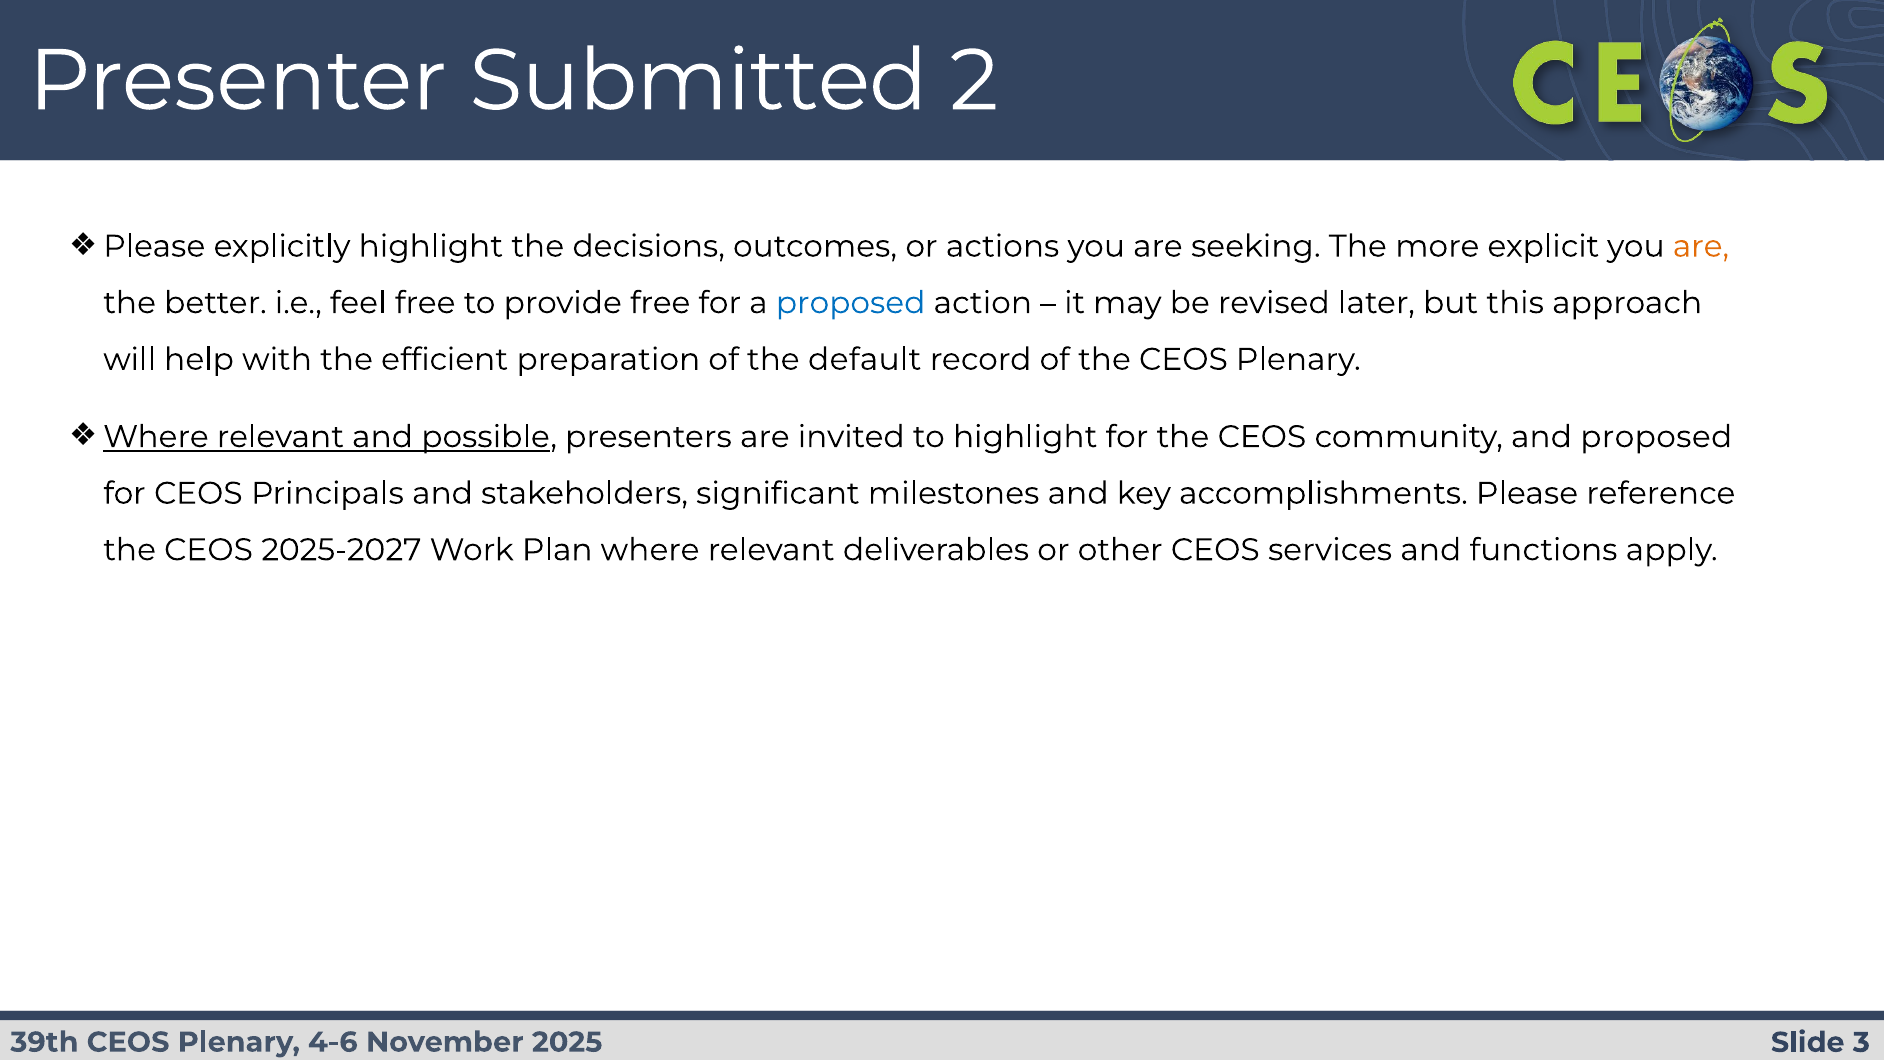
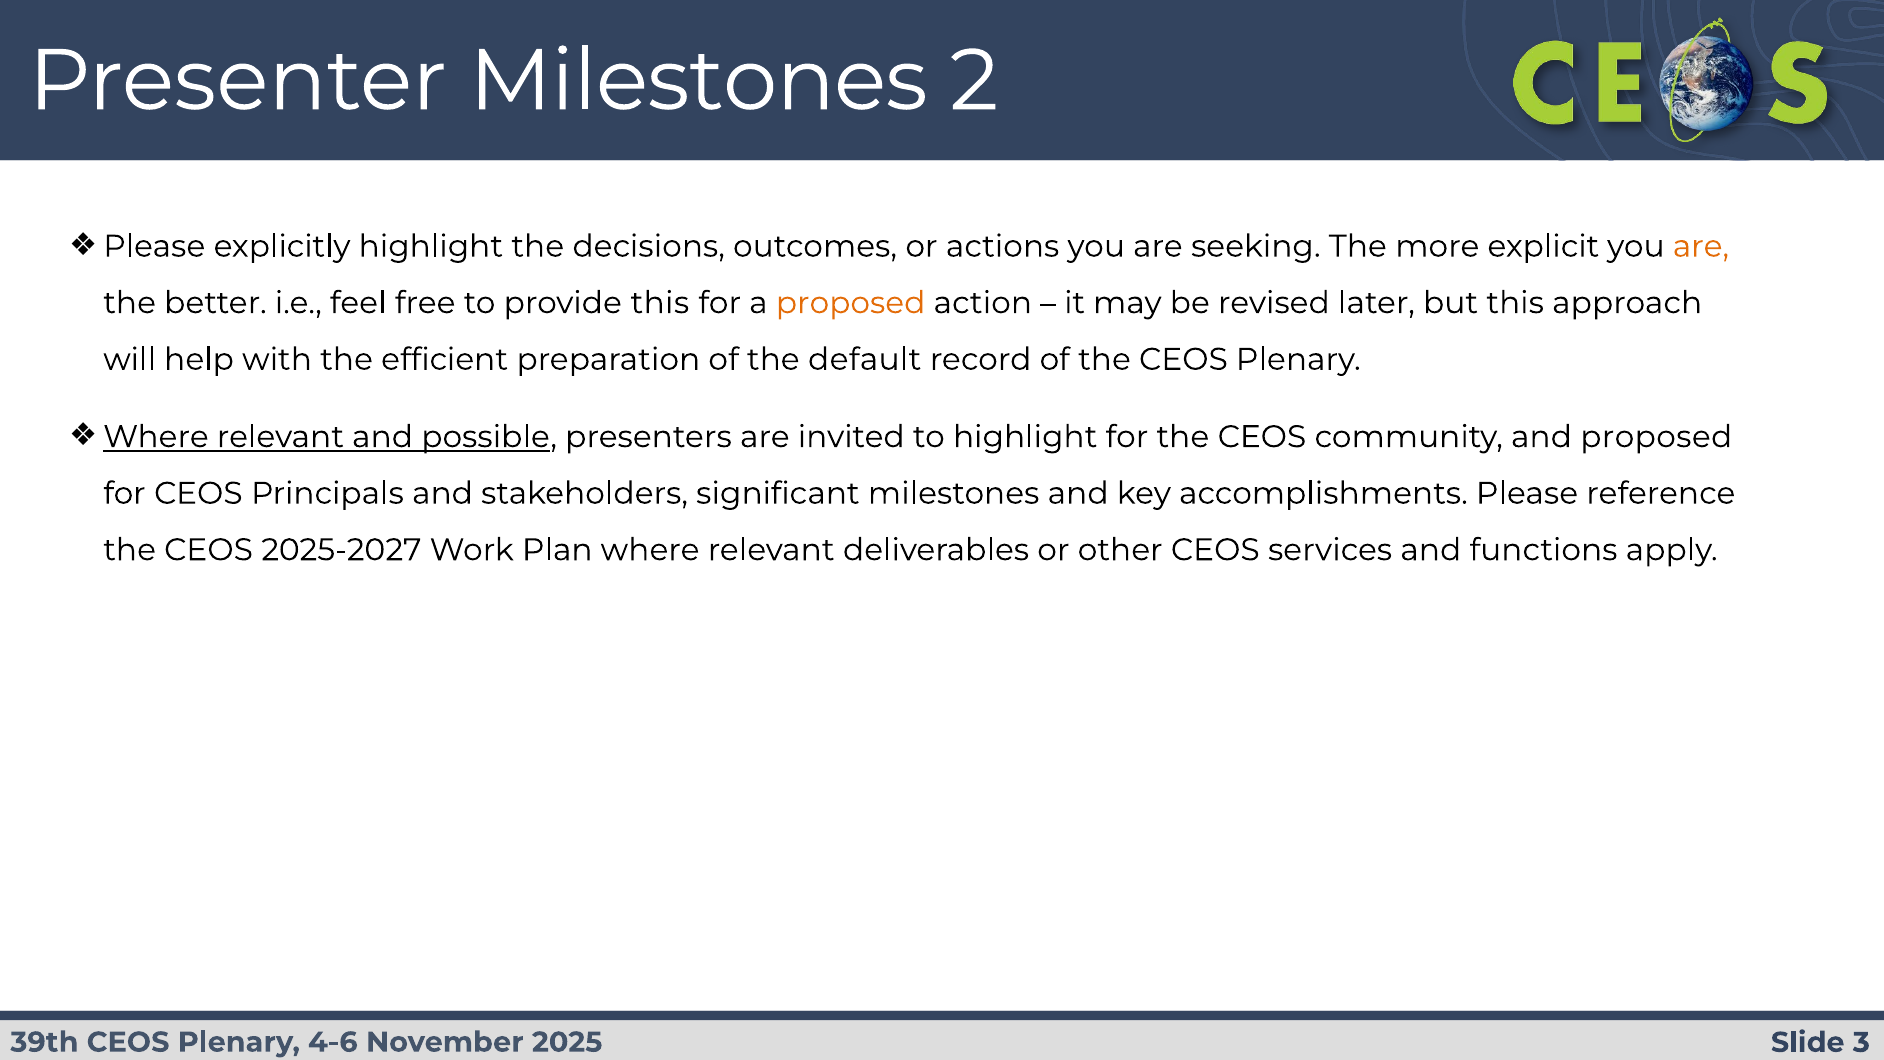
Presenter Submitted: Submitted -> Milestones (698, 81)
provide free: free -> this (660, 303)
proposed colour: blue -> orange (851, 303)
